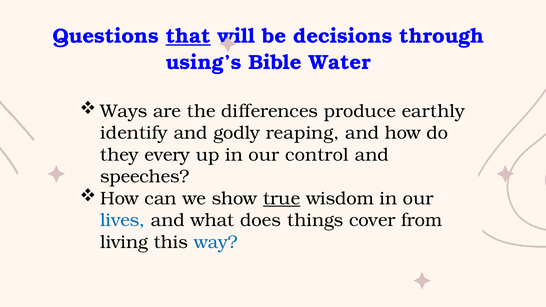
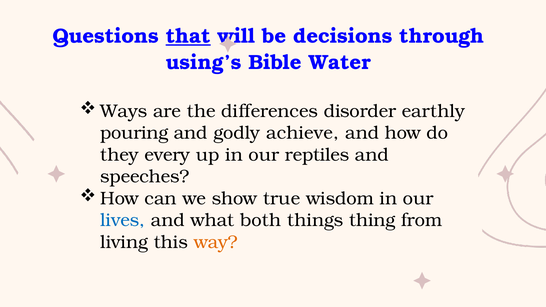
produce: produce -> disorder (360, 111)
identify: identify -> pouring (134, 133)
reaping: reaping -> achieve (303, 133)
control: control -> reptiles (317, 155)
true underline: present -> none (282, 198)
does: does -> both (261, 220)
cover: cover -> thing (372, 220)
way colour: blue -> orange (216, 242)
